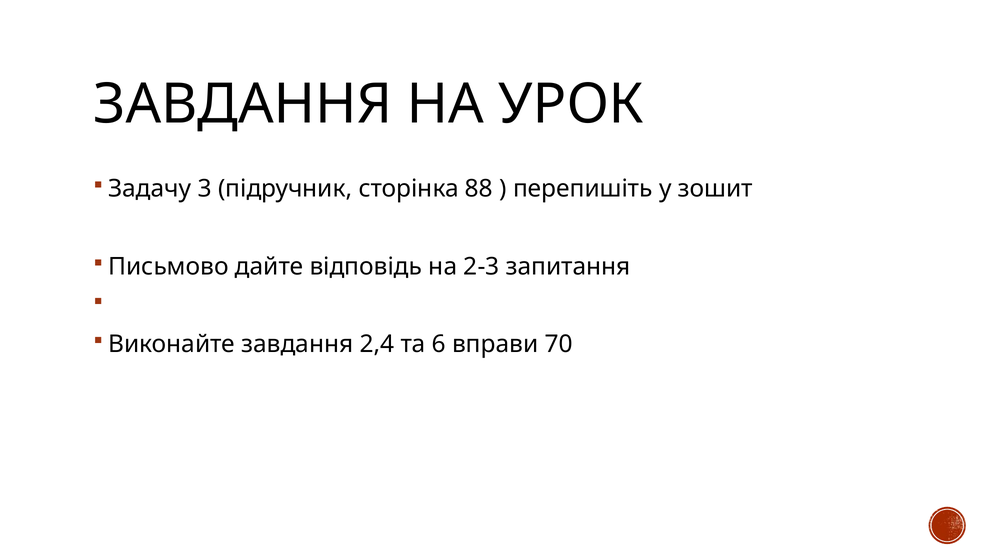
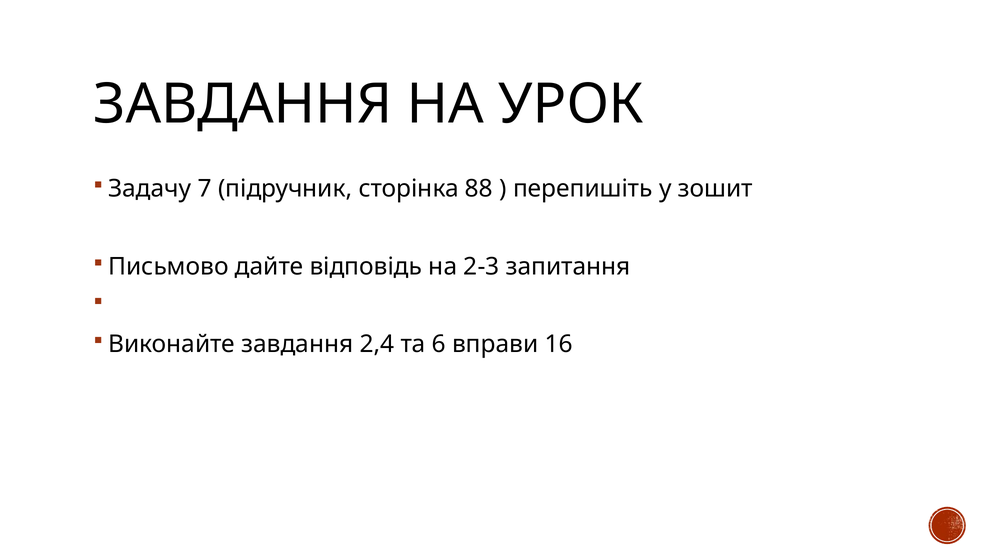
3: 3 -> 7 (205, 189)
70: 70 -> 16 (559, 344)
